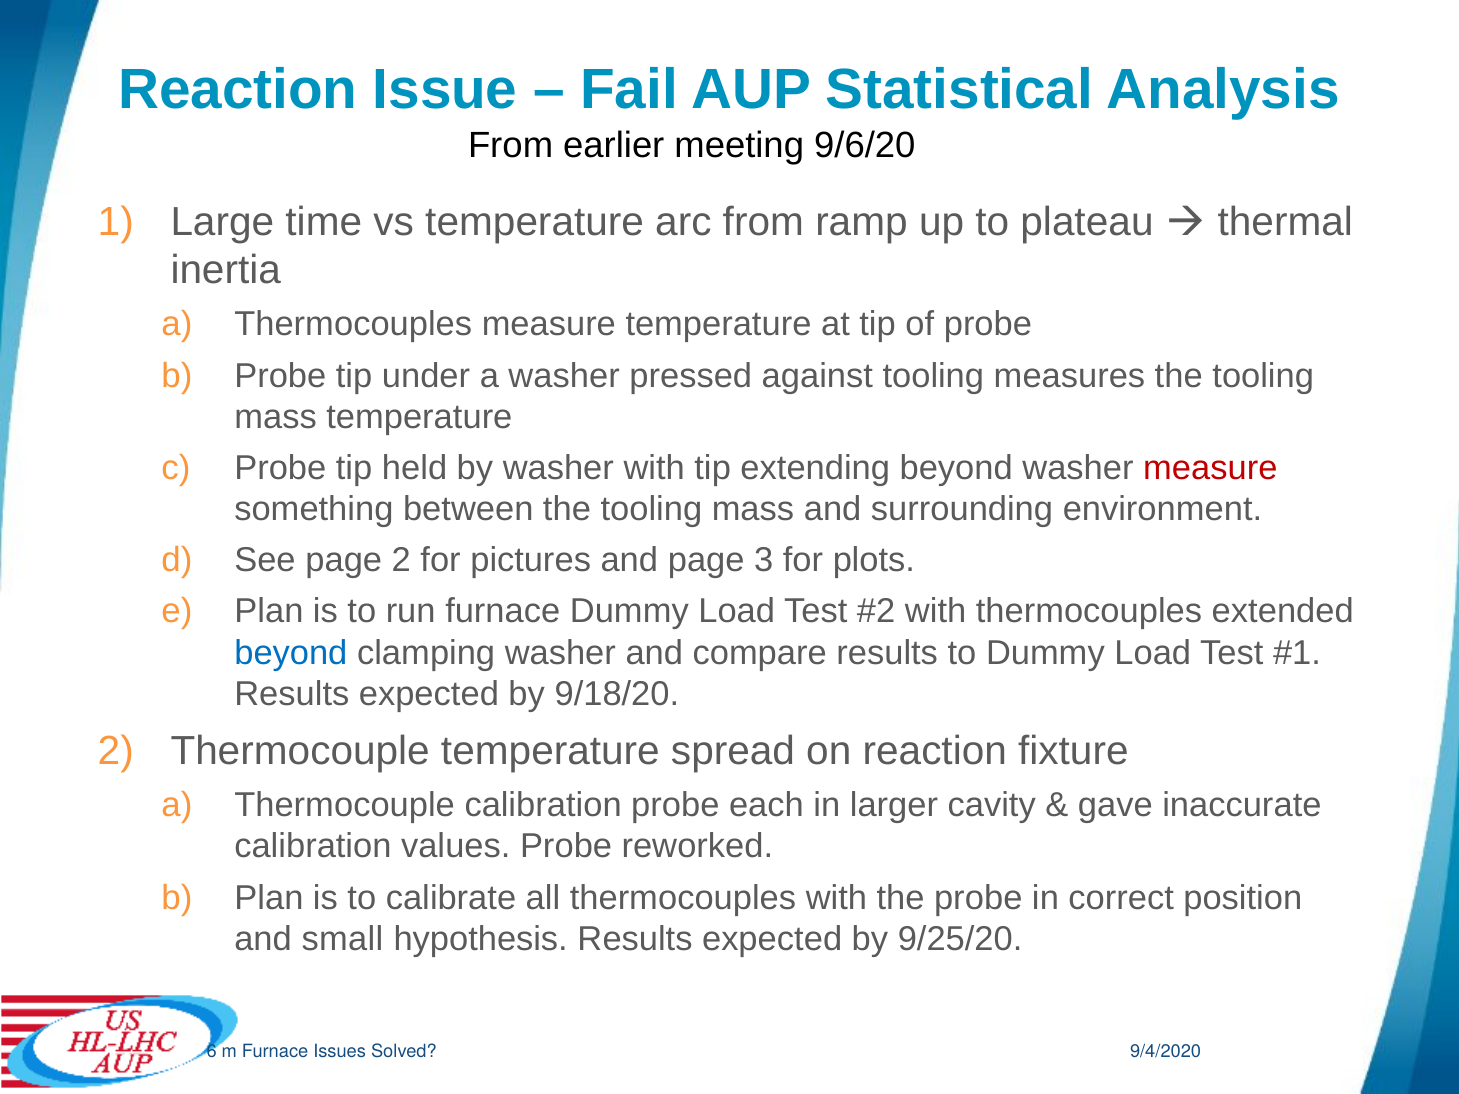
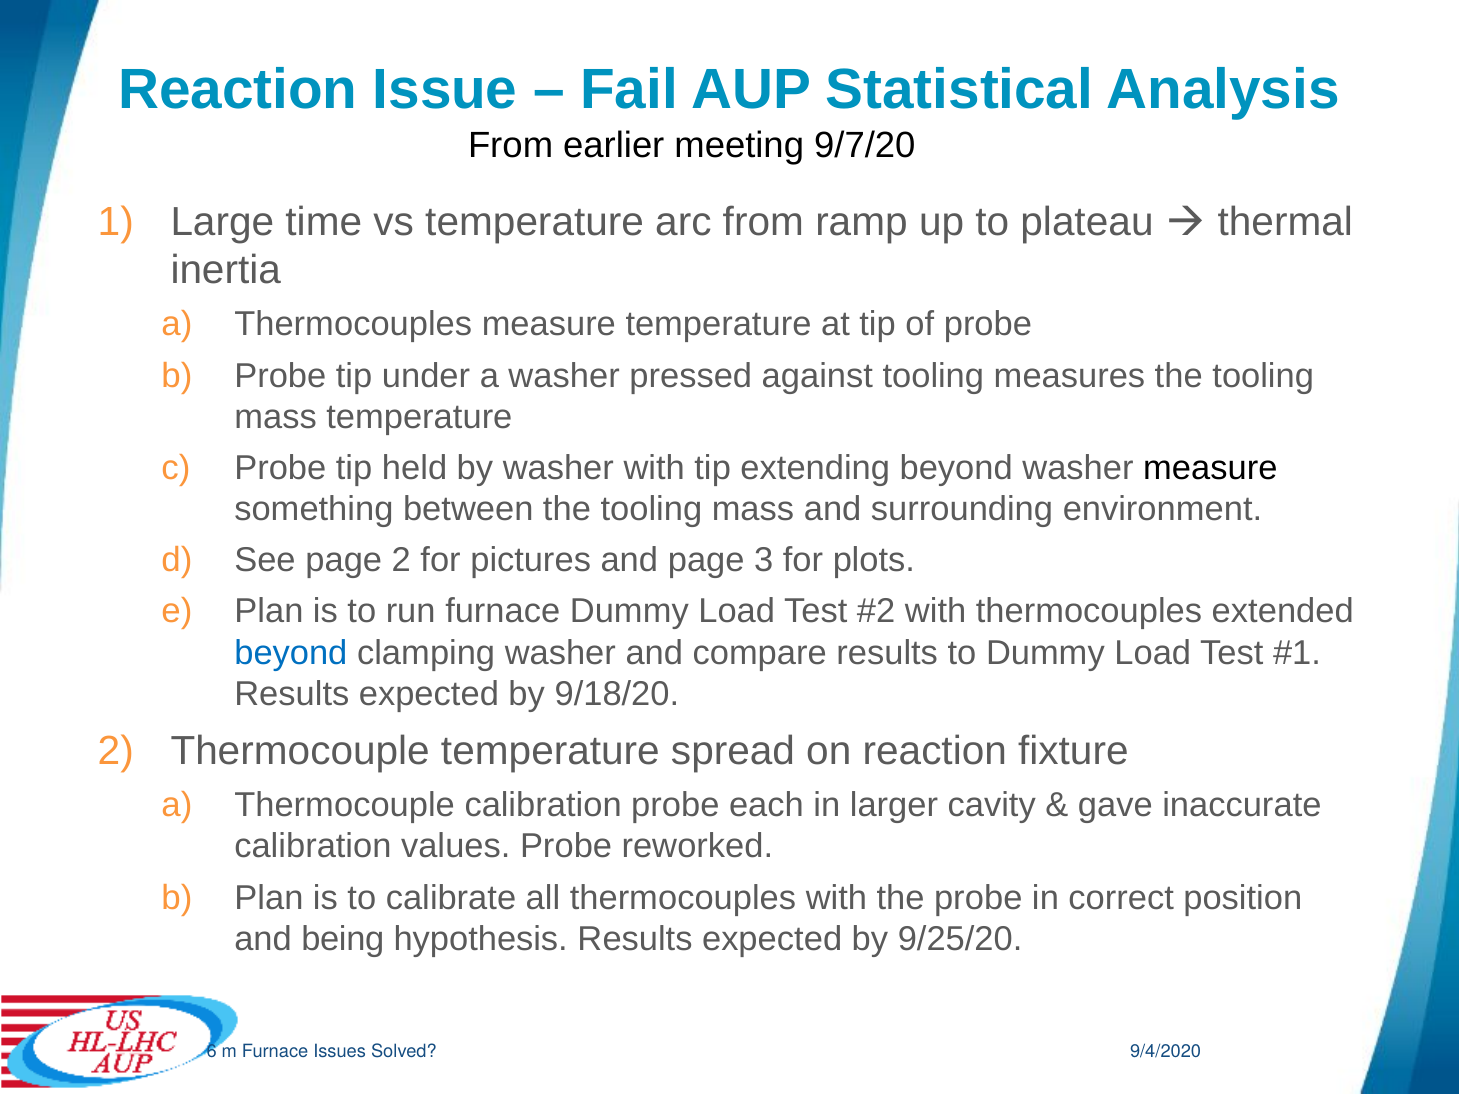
9/6/20: 9/6/20 -> 9/7/20 (865, 146)
measure colour: red -> black (1210, 468)
small: small -> being (343, 939)
